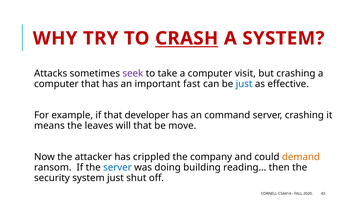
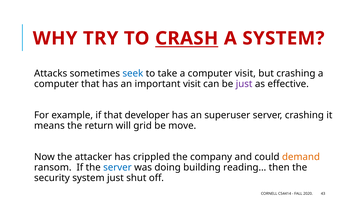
seek colour: purple -> blue (133, 74)
important fast: fast -> visit (192, 84)
just colour: blue -> purple (244, 84)
command: command -> superuser (227, 115)
leaves: leaves -> return (99, 126)
will that: that -> grid (143, 126)
